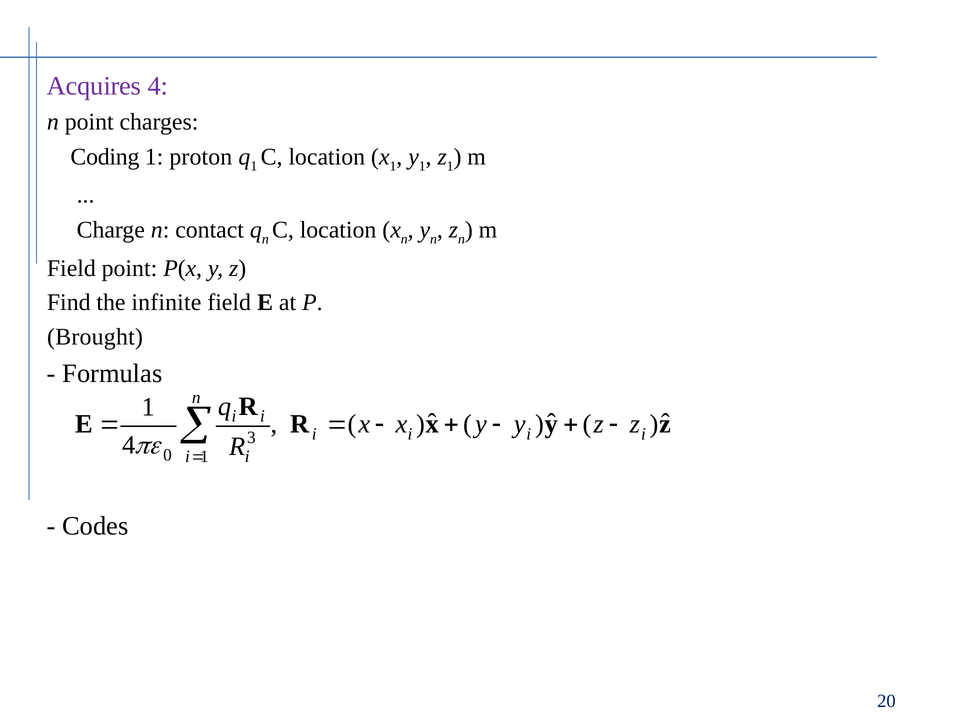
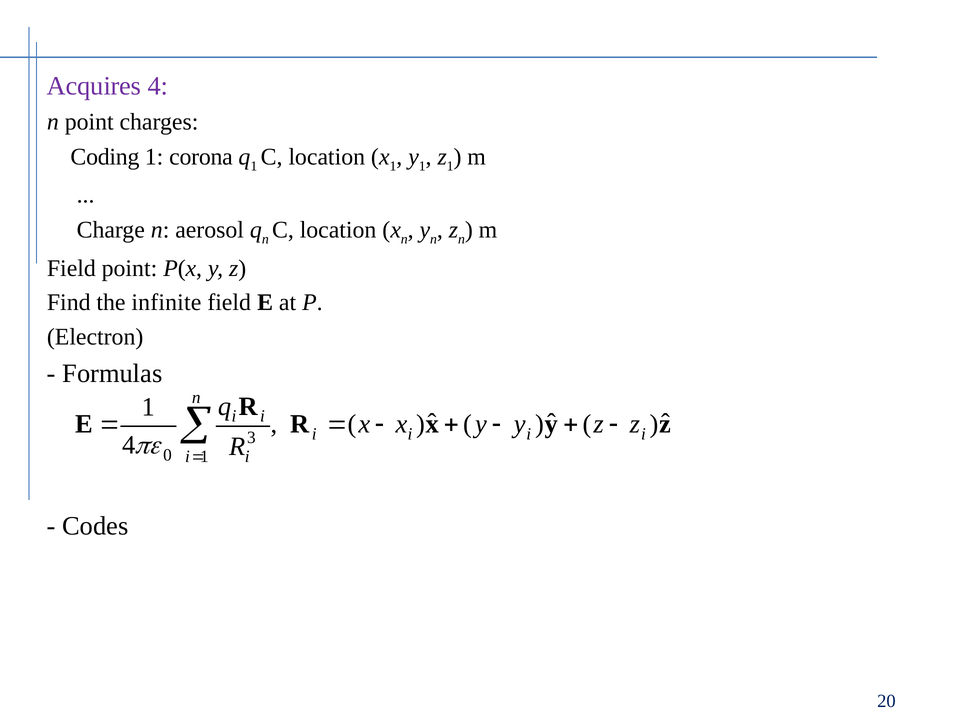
proton: proton -> corona (201, 157)
contact: contact -> aerosol (210, 230)
Brought: Brought -> Electron (95, 337)
